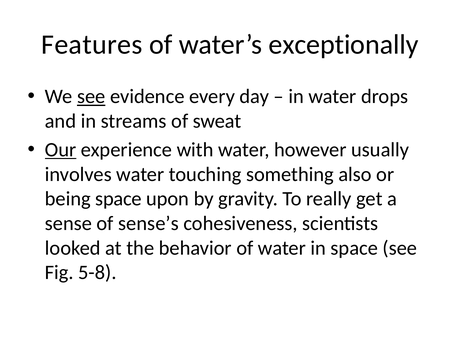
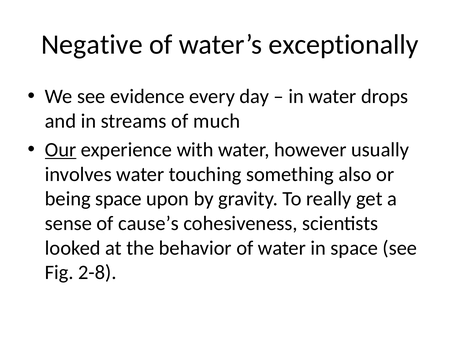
Features: Features -> Negative (92, 45)
see underline: present -> none (91, 97)
sweat: sweat -> much (217, 121)
sense’s: sense’s -> cause’s (148, 223)
5-8: 5-8 -> 2-8 (97, 273)
